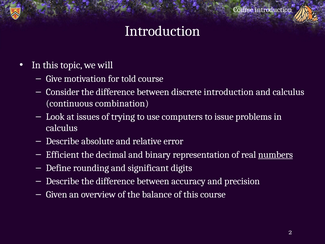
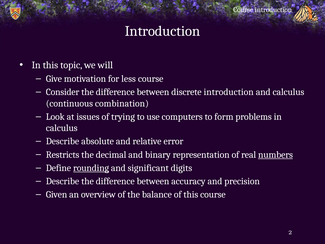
told: told -> less (129, 79)
issue: issue -> form (224, 117)
Efficient: Efficient -> Restricts (63, 154)
rounding underline: none -> present (91, 168)
